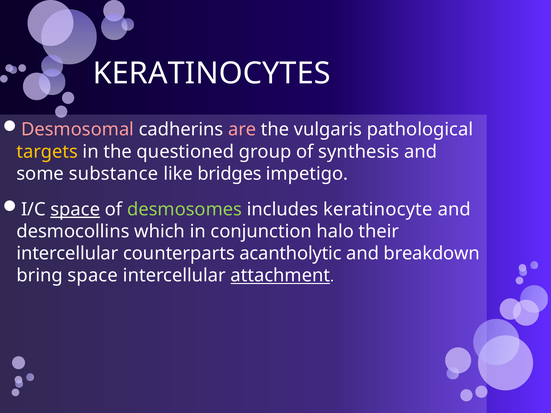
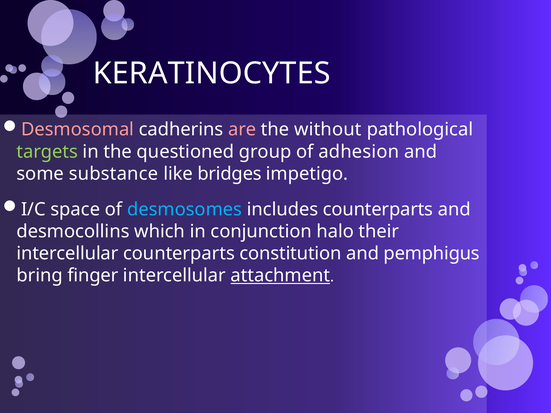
vulgaris: vulgaris -> without (328, 130)
targets colour: yellow -> light green (47, 152)
synthesis: synthesis -> adhesion (359, 152)
space underline: present -> none (75, 210)
desmosomes colour: light green -> light blue (185, 210)
includes keratinocyte: keratinocyte -> counterparts (378, 210)
acantholytic: acantholytic -> constitution (291, 254)
breakdown: breakdown -> pemphigus (432, 254)
bring space: space -> finger (93, 276)
